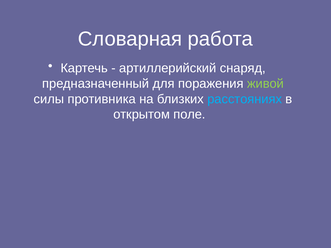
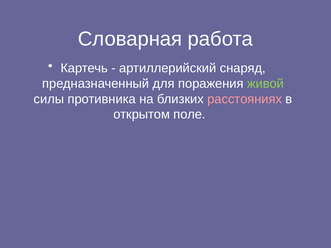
расстояниях colour: light blue -> pink (245, 99)
